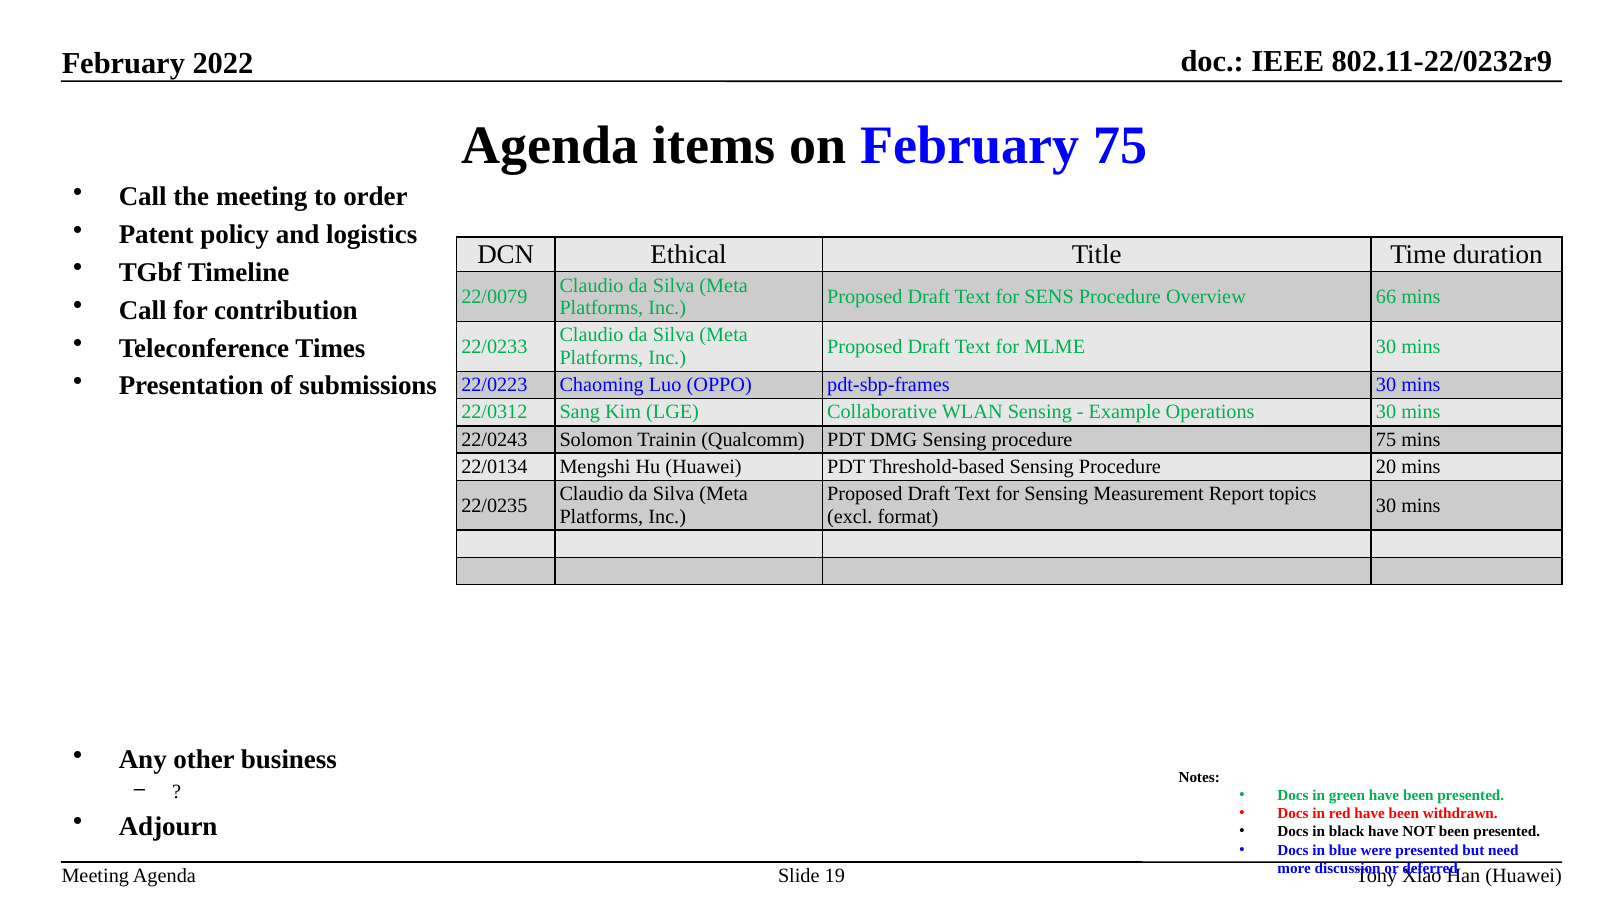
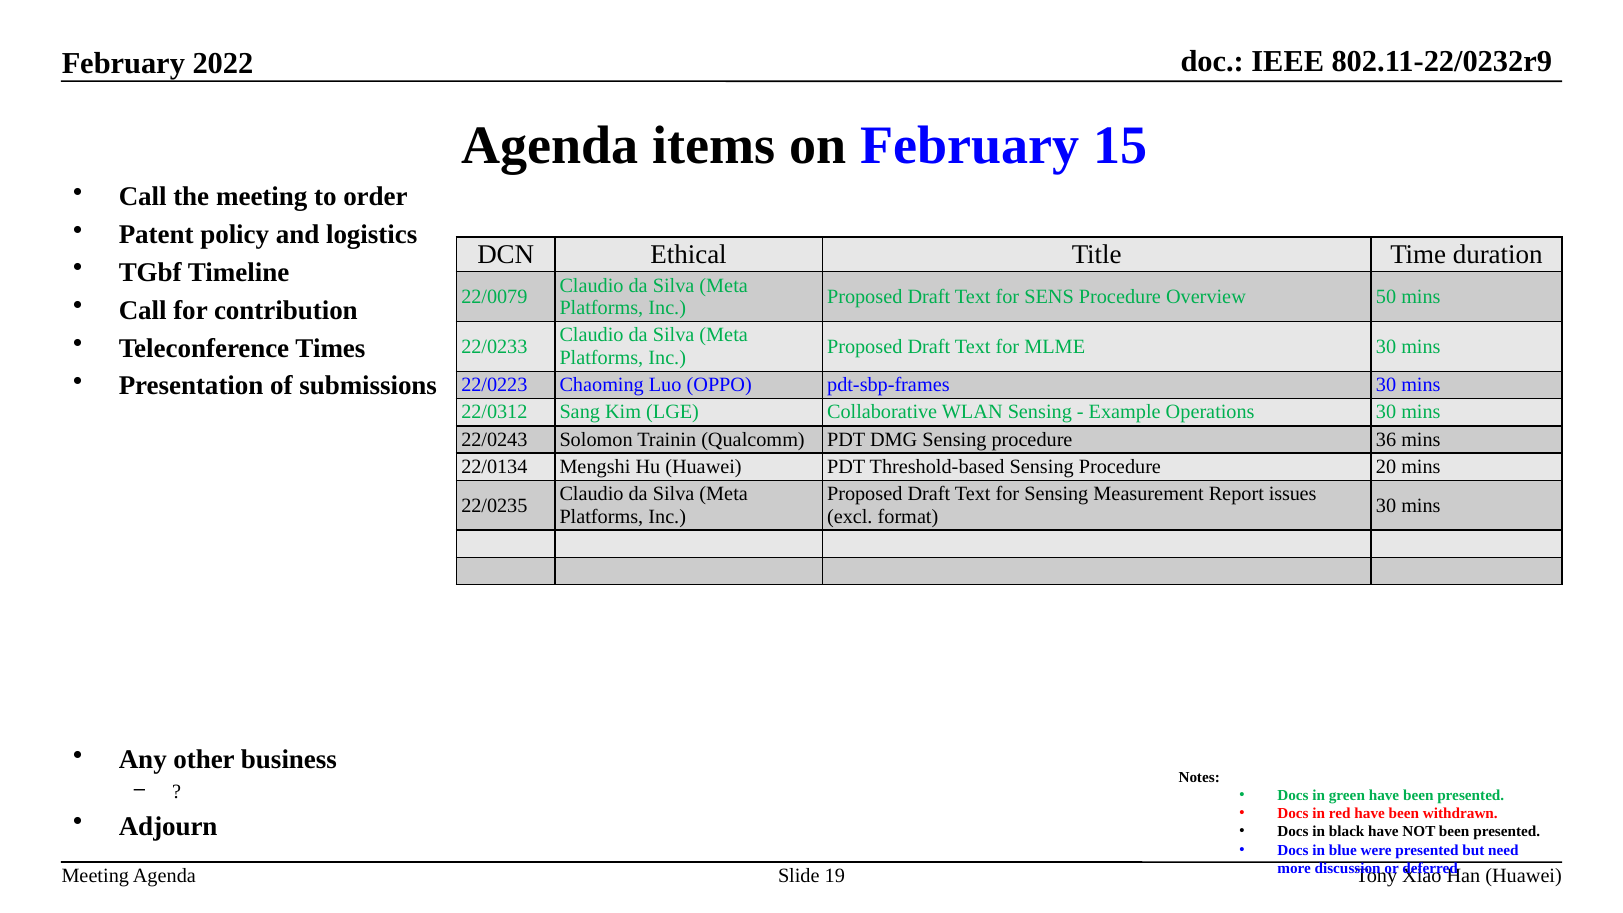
February 75: 75 -> 15 (1120, 146)
66: 66 -> 50 (1386, 297)
procedure 75: 75 -> 36 (1386, 440)
topics: topics -> issues (1293, 494)
